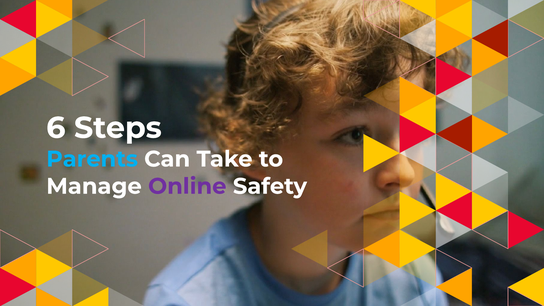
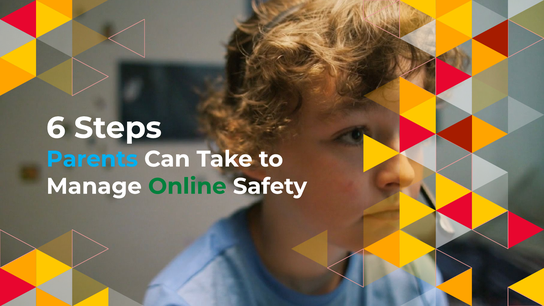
Online colour: purple -> green (187, 186)
